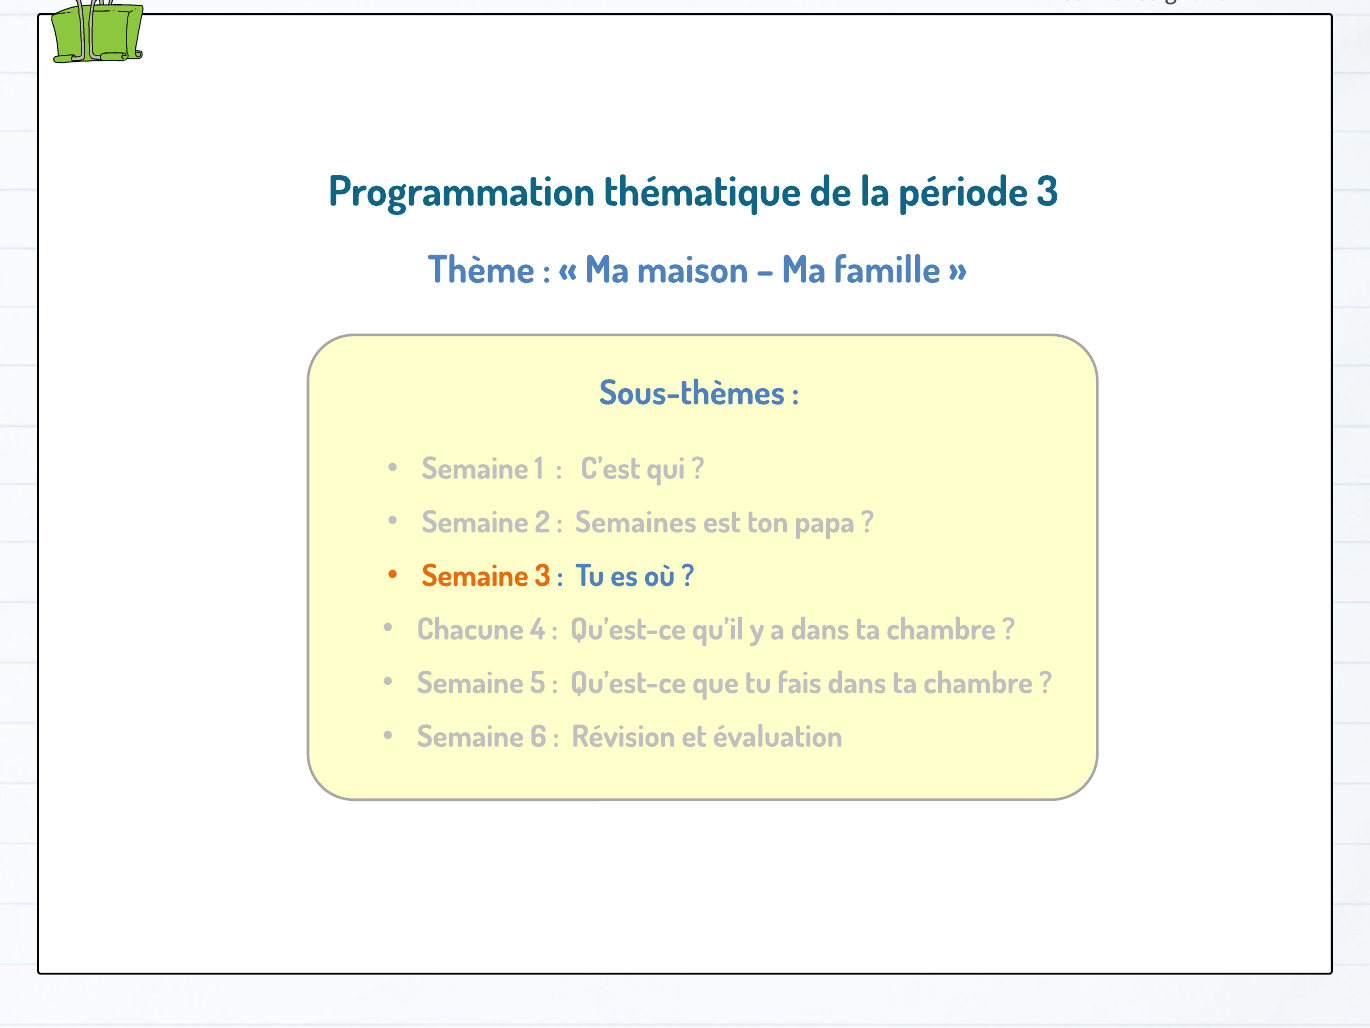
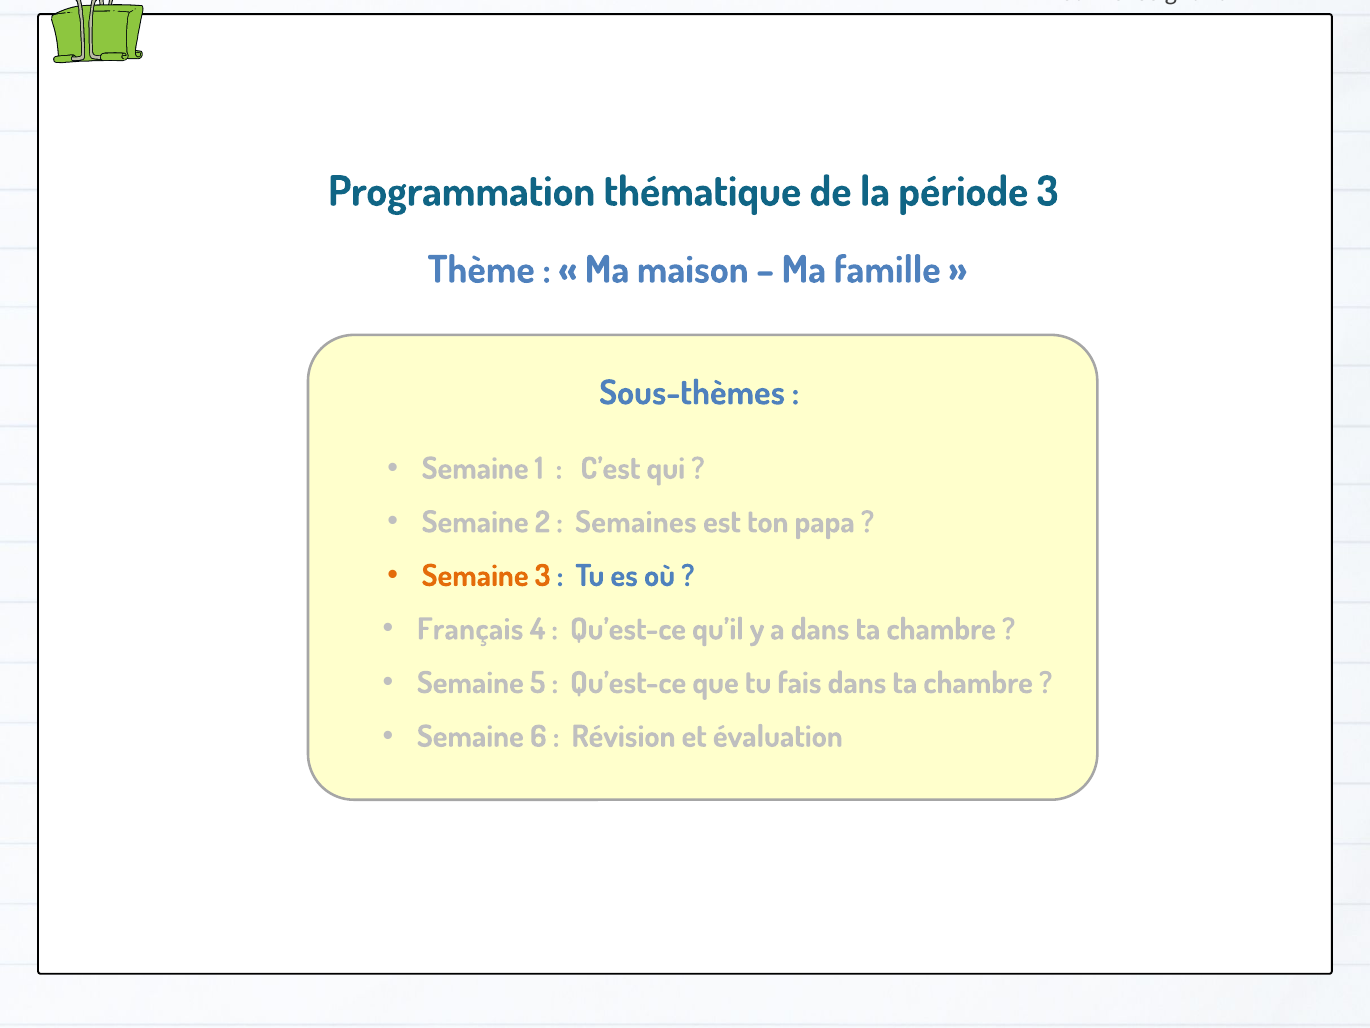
Chacune: Chacune -> Français (470, 629)
